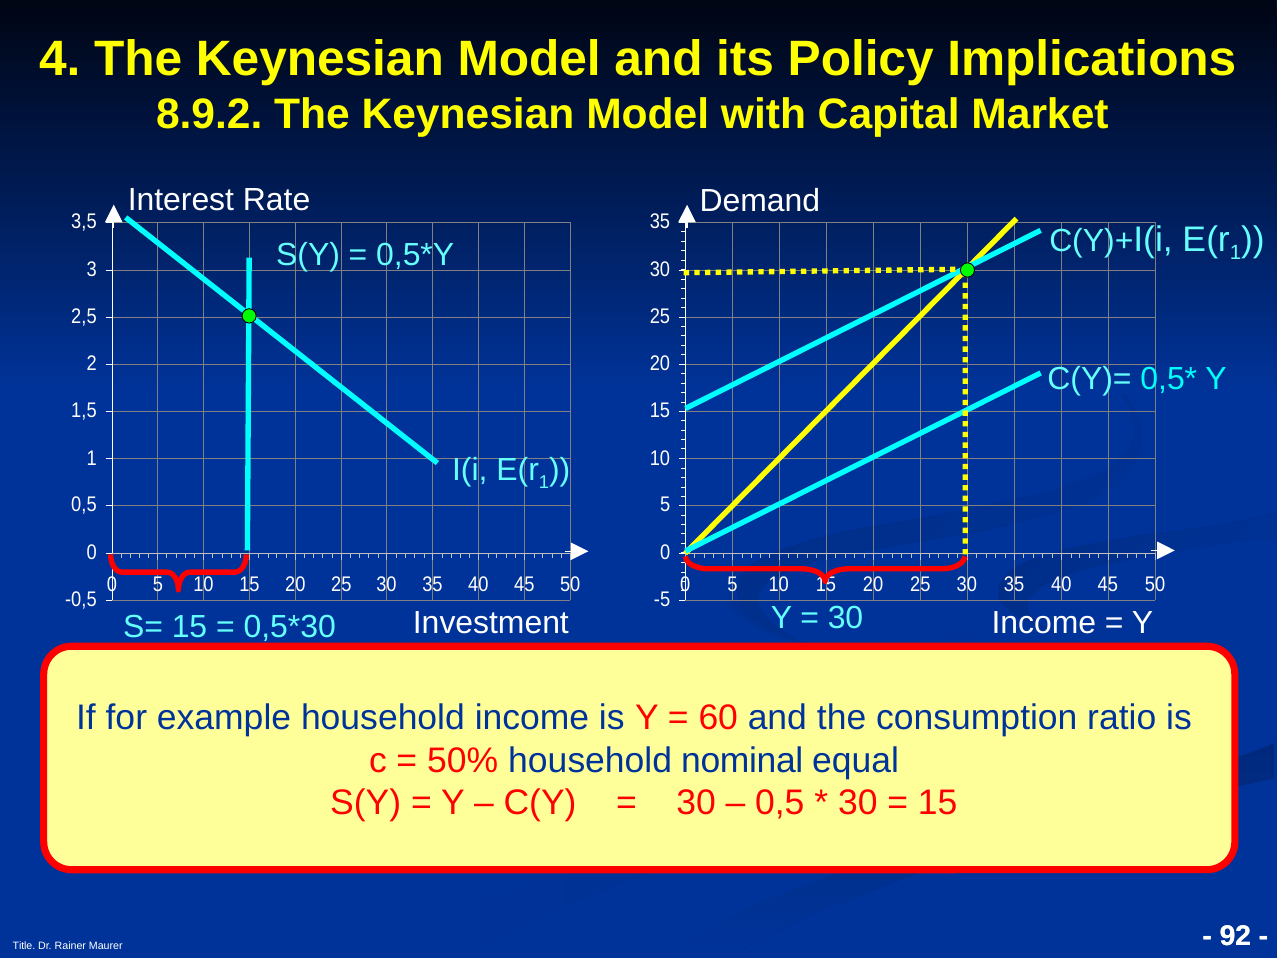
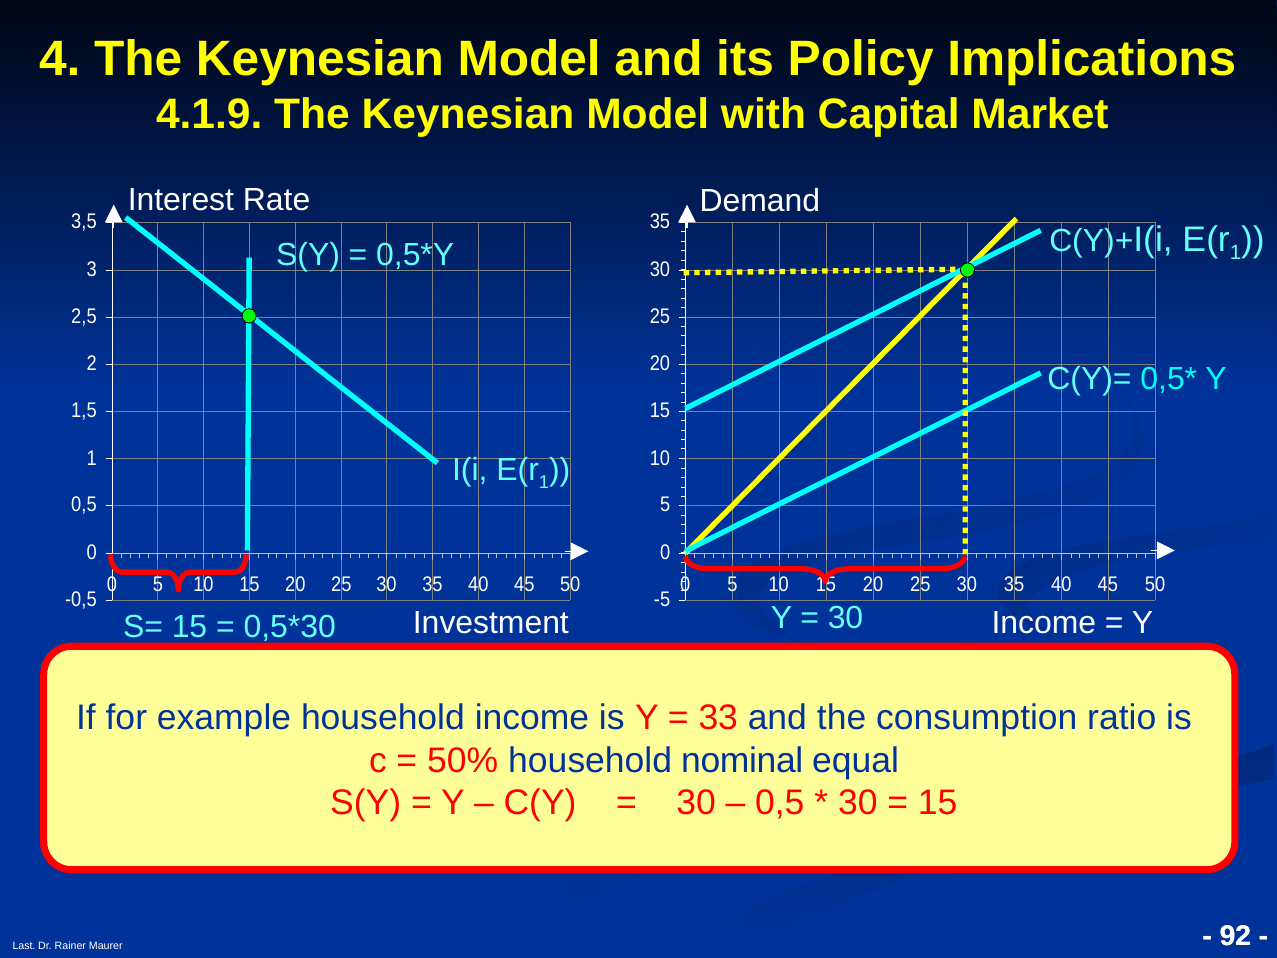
8.9.2: 8.9.2 -> 4.1.9 (209, 114)
60: 60 -> 33 (718, 718)
Title: Title -> Last (24, 946)
